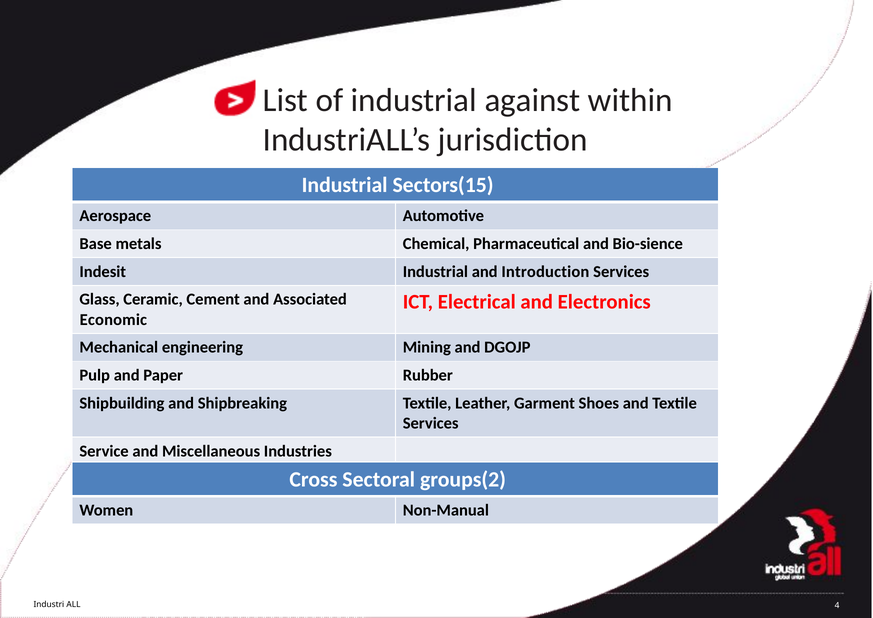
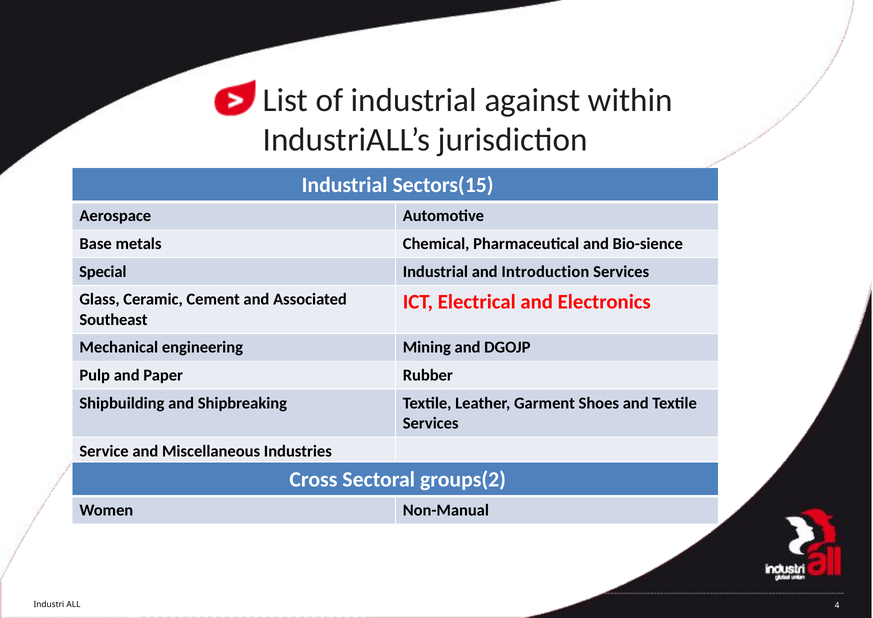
Indesit: Indesit -> Special (103, 271)
Economic: Economic -> Southeast (114, 319)
